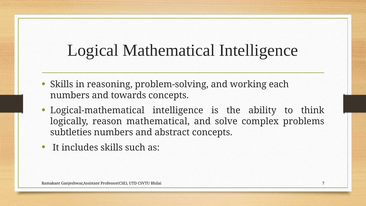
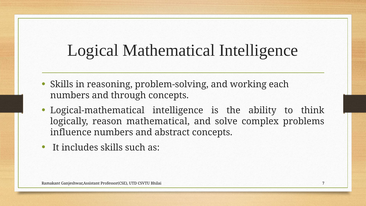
towards: towards -> through (128, 95)
subtleties: subtleties -> influence (71, 132)
